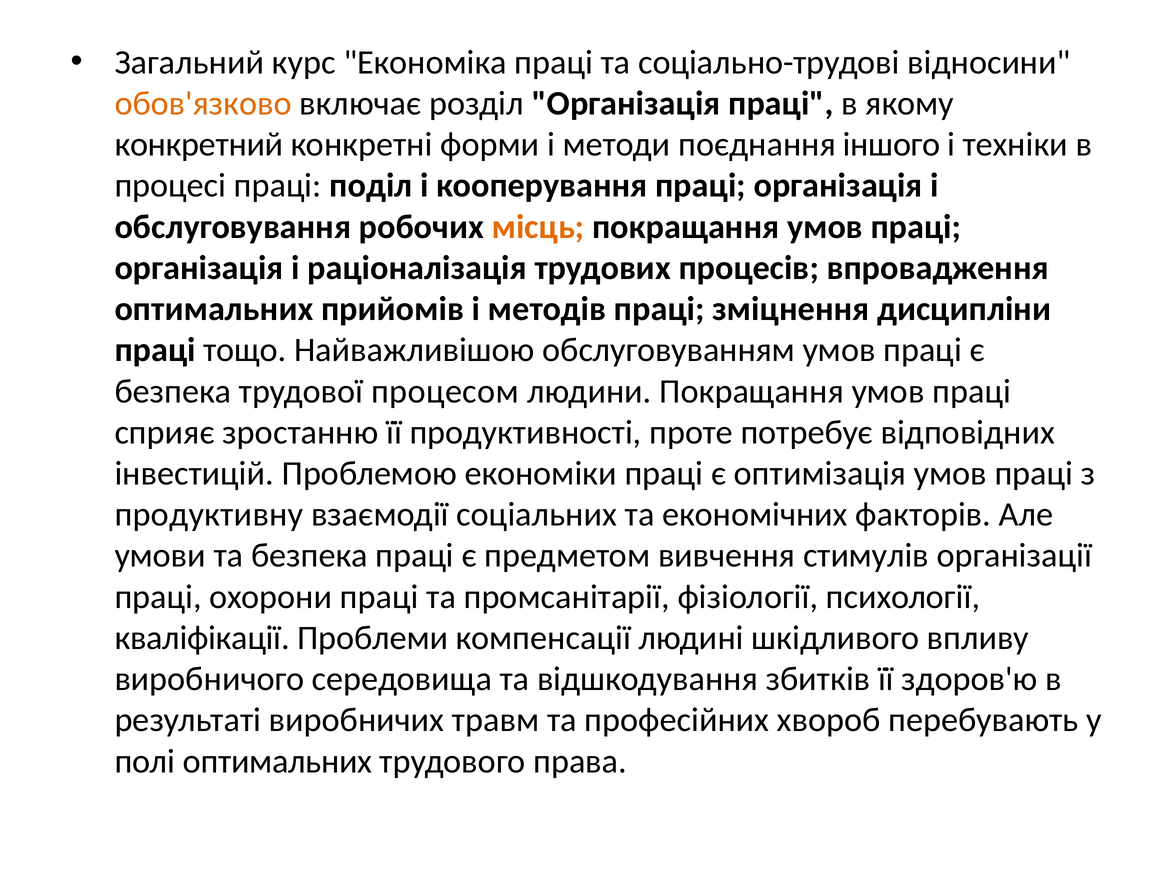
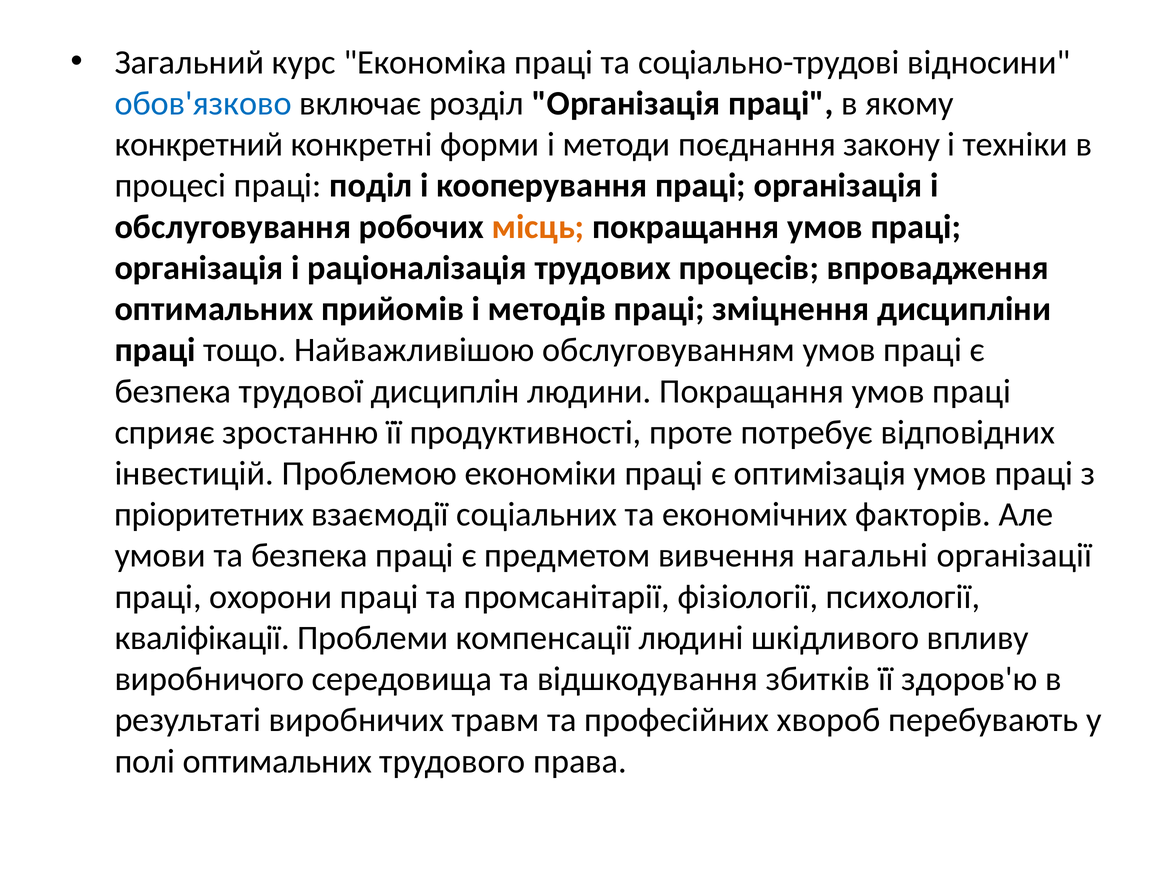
обов'язково colour: orange -> blue (203, 103)
іншого: іншого -> закону (892, 145)
процесом: процесом -> дисциплін (445, 391)
продуктивну: продуктивну -> пріоритетних (209, 515)
стимулів: стимулів -> нагальні (866, 556)
